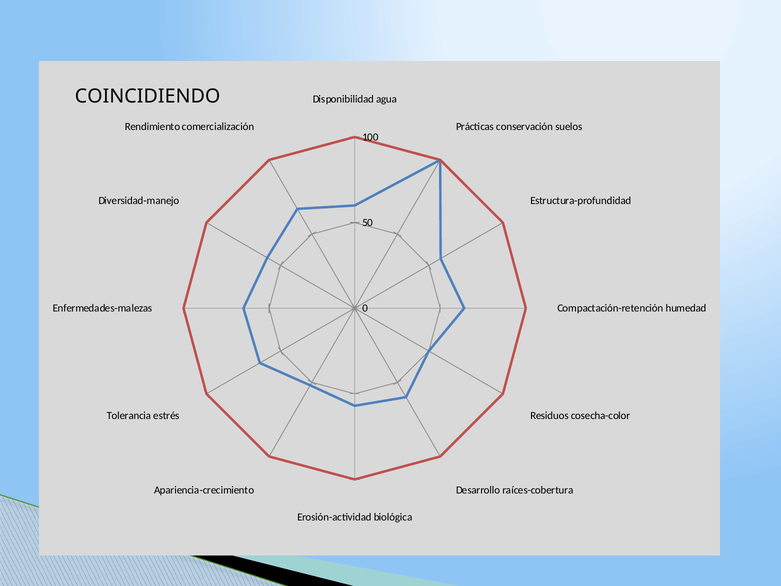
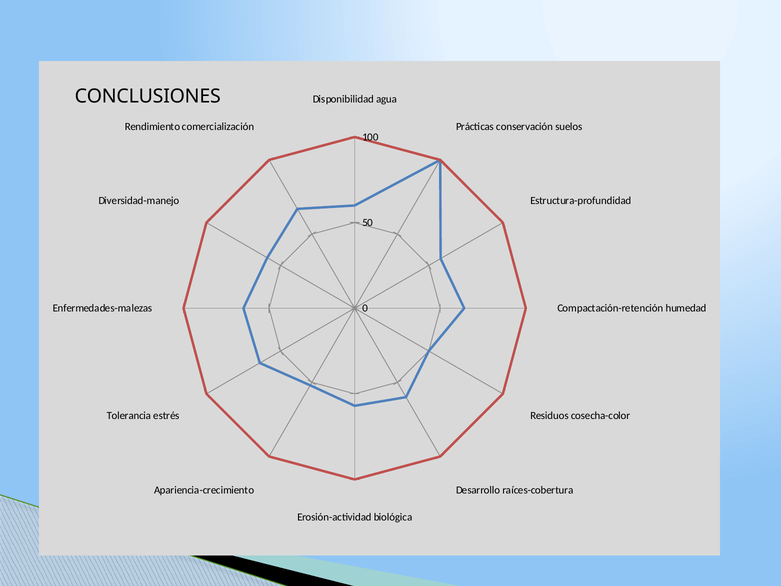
COINCIDIENDO: COINCIDIENDO -> CONCLUSIONES (148, 96)
